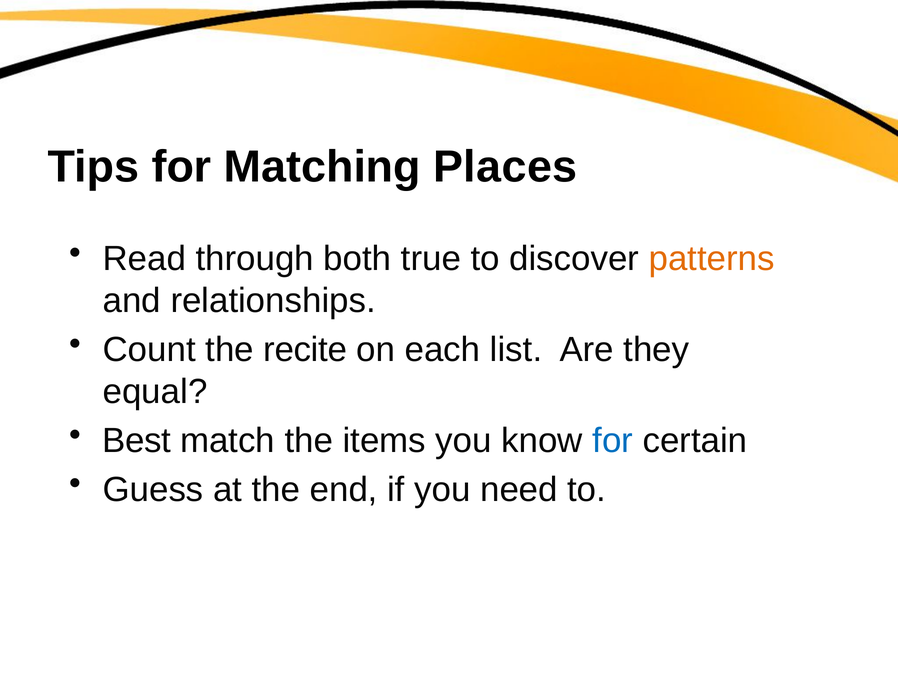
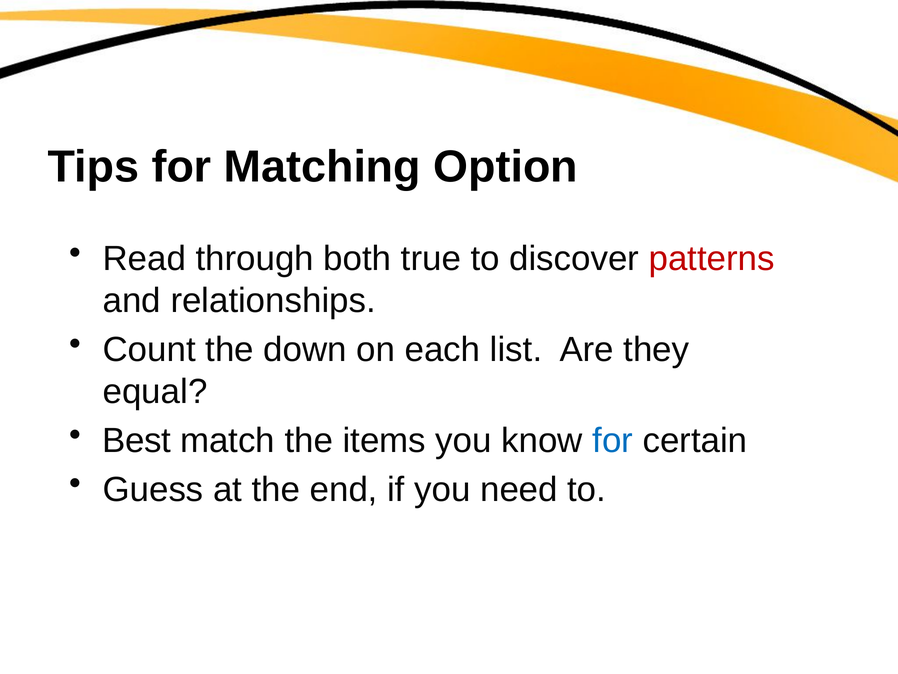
Places: Places -> Option (506, 167)
patterns colour: orange -> red (712, 259)
recite: recite -> down (305, 349)
